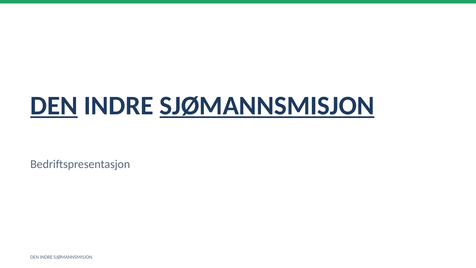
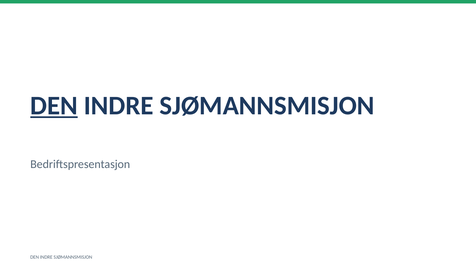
SJØMANNSMISJON underline: present -> none (267, 106)
